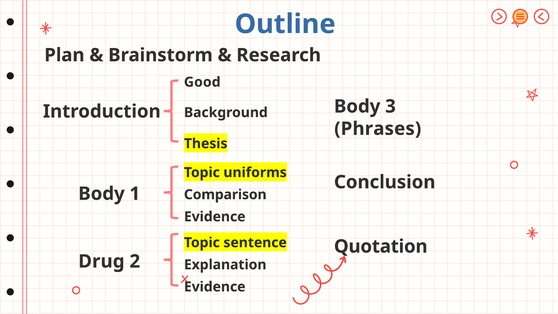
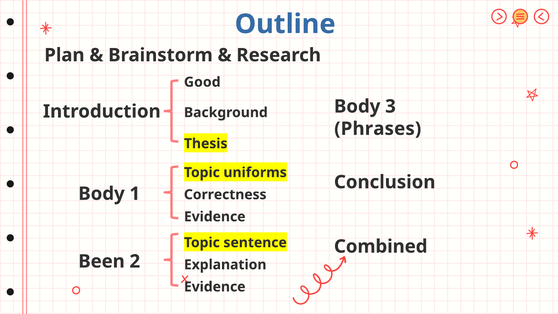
Comparison: Comparison -> Correctness (225, 195)
Quotation: Quotation -> Combined (381, 246)
Drug: Drug -> Been (102, 261)
